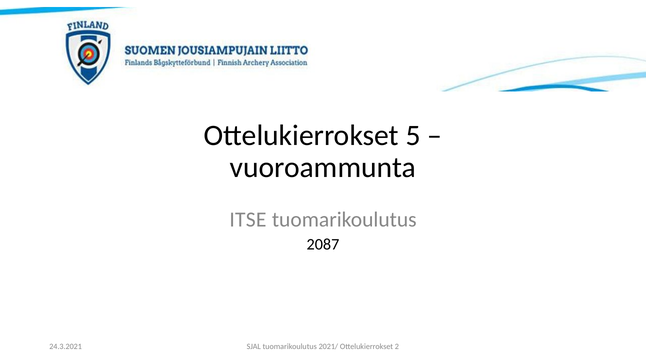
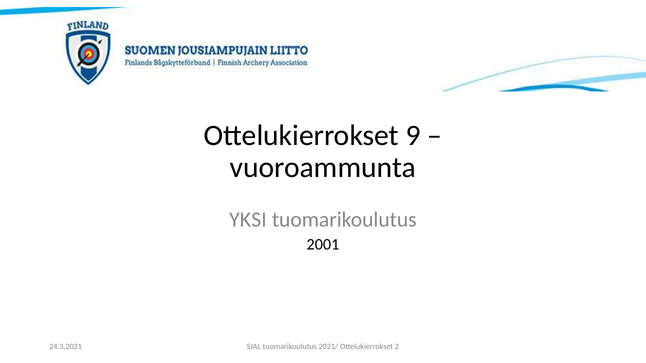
5: 5 -> 9 (413, 136)
ITSE: ITSE -> YKSI (248, 220)
2087: 2087 -> 2001 (323, 245)
